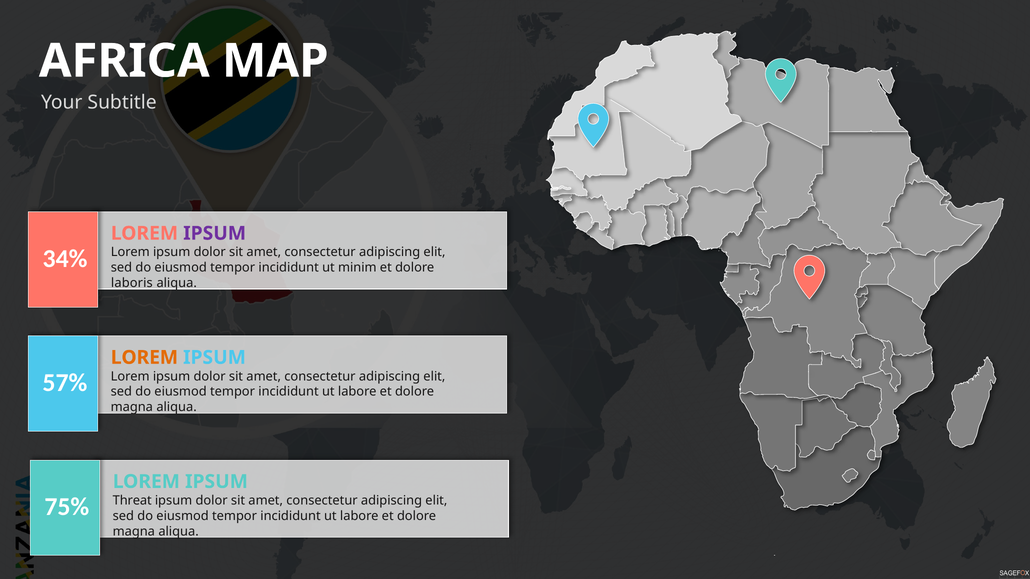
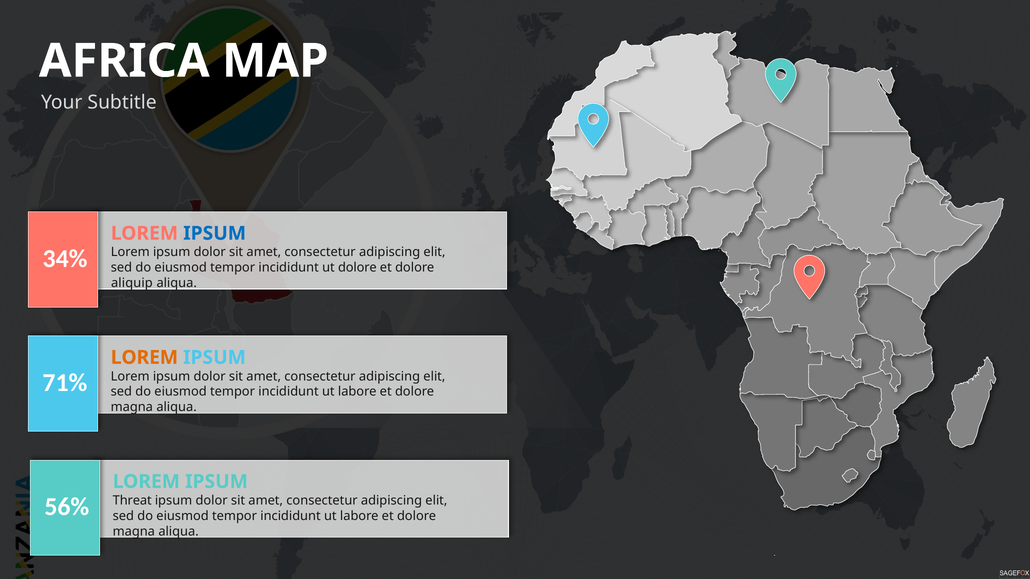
IPSUM colour: purple -> blue (215, 233)
ut minim: minim -> dolore (357, 268)
laboris: laboris -> aliquip (132, 283)
57%: 57% -> 71% (65, 383)
75%: 75% -> 56% (67, 507)
